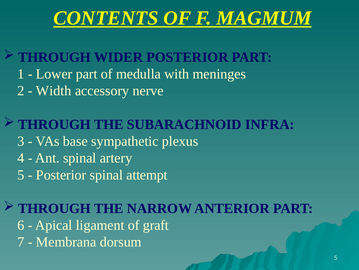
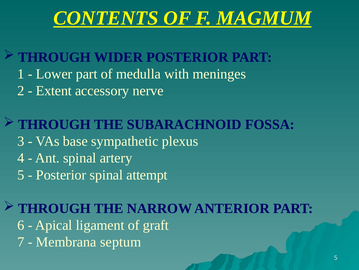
Width: Width -> Extent (54, 91)
INFRA: INFRA -> FOSSA (270, 124)
dorsum: dorsum -> septum (121, 241)
